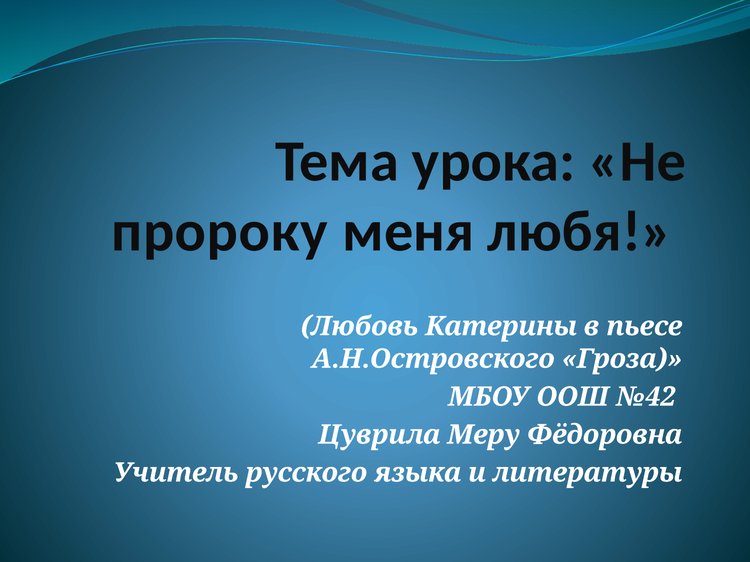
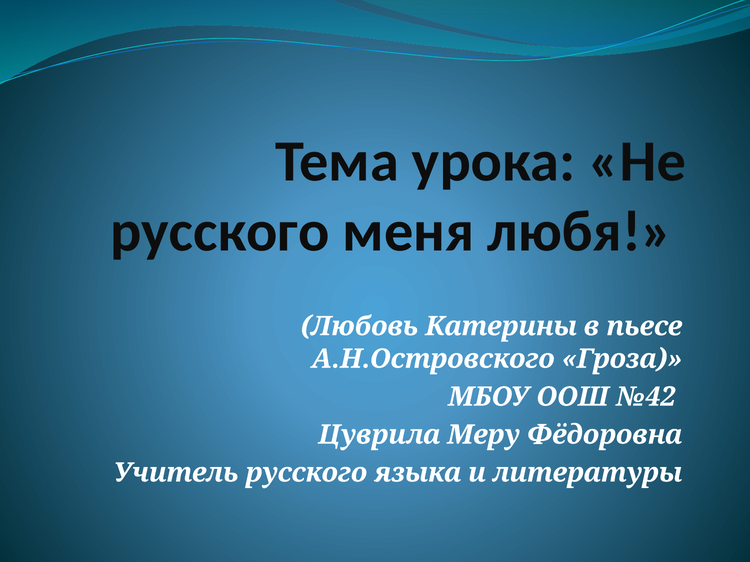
пророку: пророку -> русского (220, 232)
